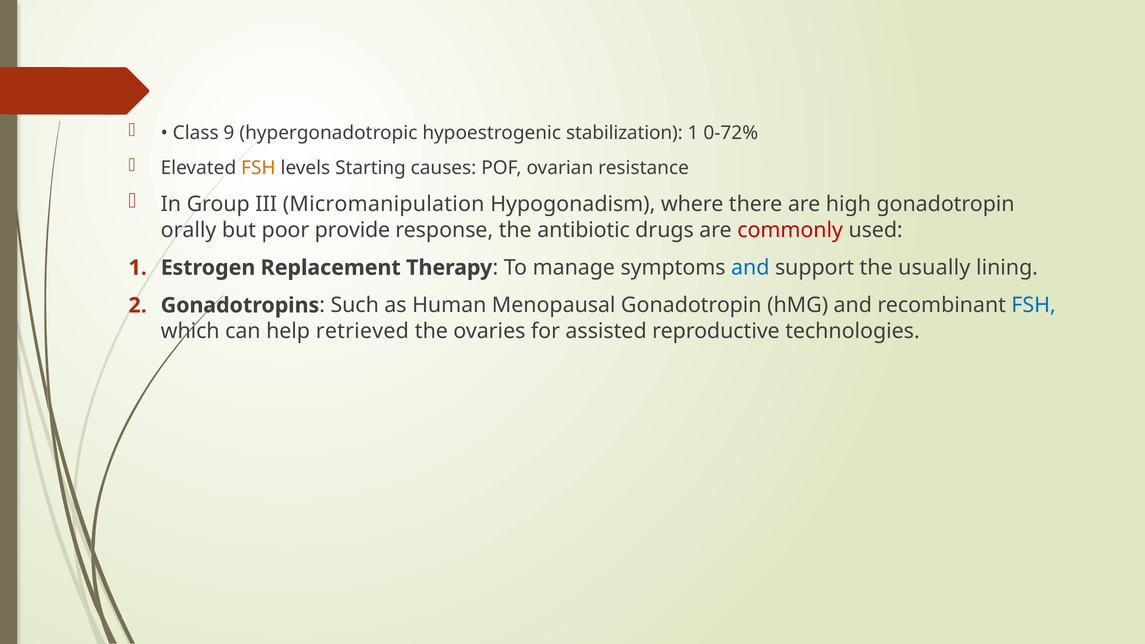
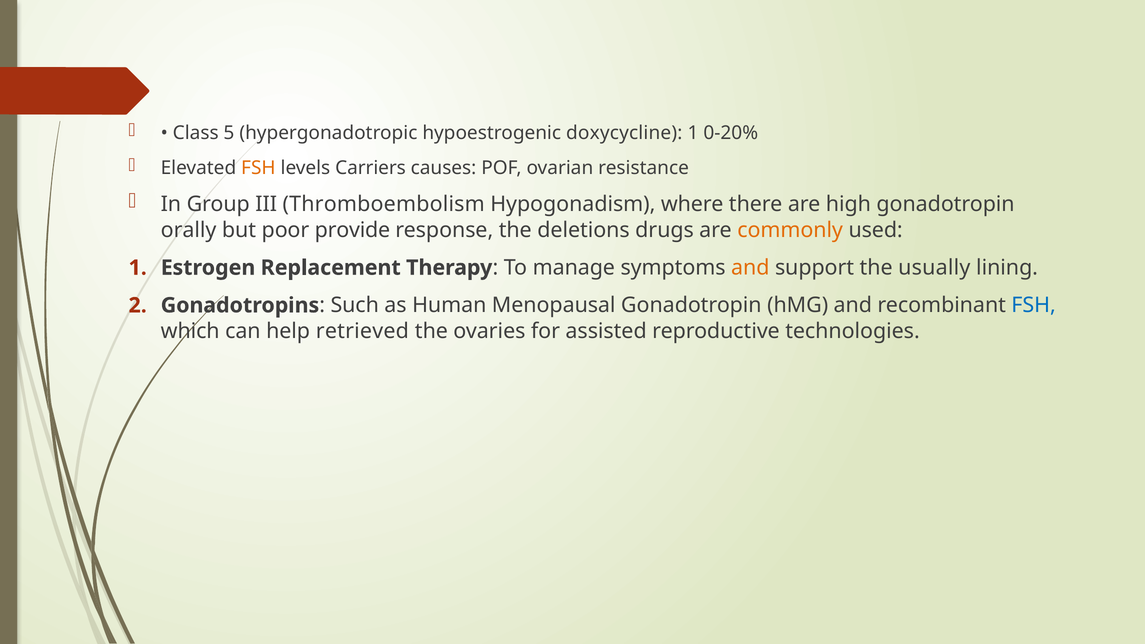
9: 9 -> 5 (229, 133)
stabilization: stabilization -> doxycycline (624, 133)
0-72%: 0-72% -> 0-20% (731, 133)
Starting: Starting -> Carriers (371, 168)
Micromanipulation: Micromanipulation -> Thromboembolism (384, 204)
antibiotic: antibiotic -> deletions (584, 230)
commonly colour: red -> orange (790, 230)
and colour: blue -> orange (750, 268)
